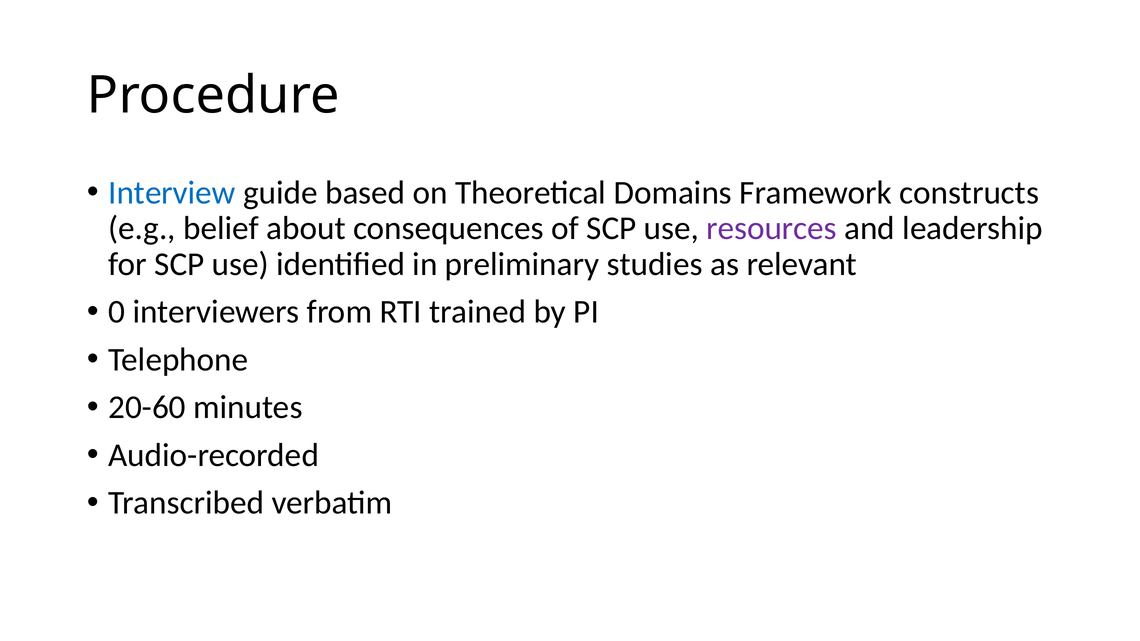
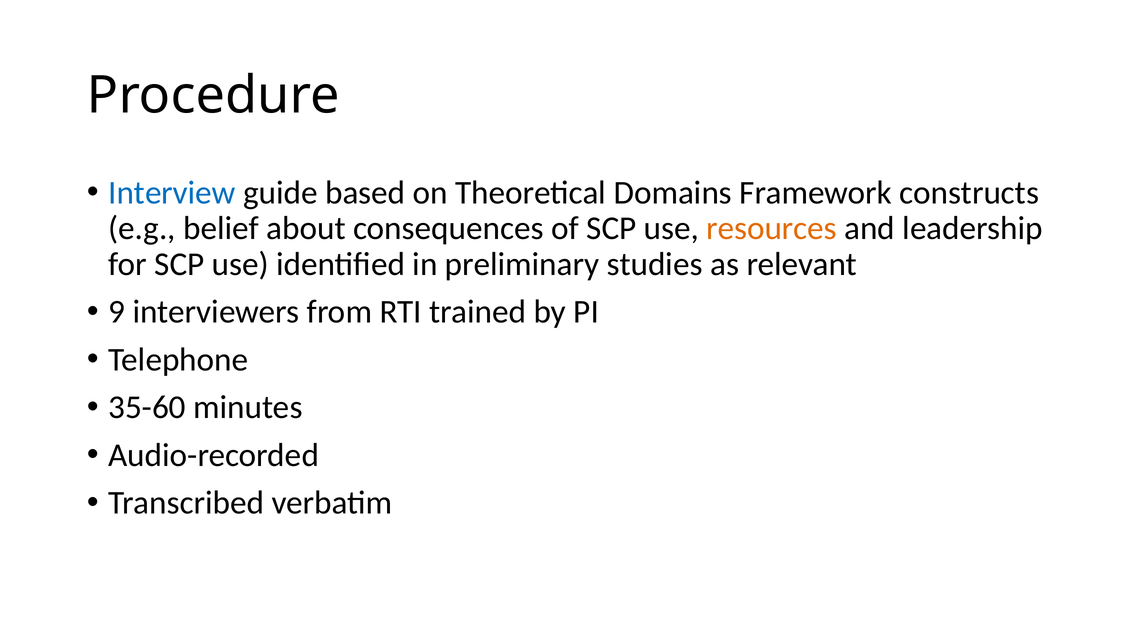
resources colour: purple -> orange (772, 229)
0: 0 -> 9 (117, 312)
20-60: 20-60 -> 35-60 (147, 408)
